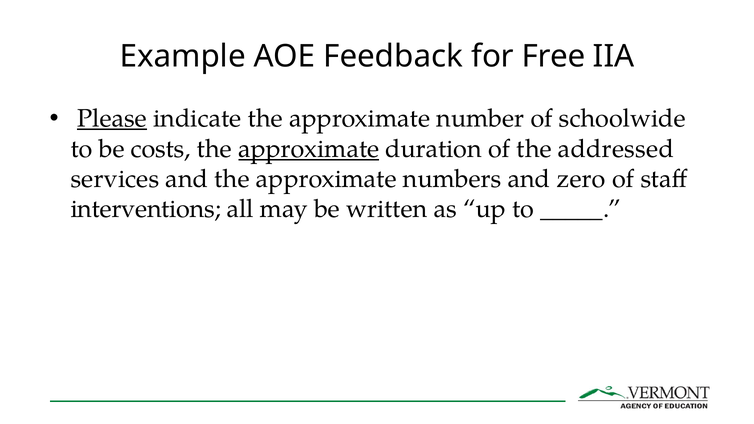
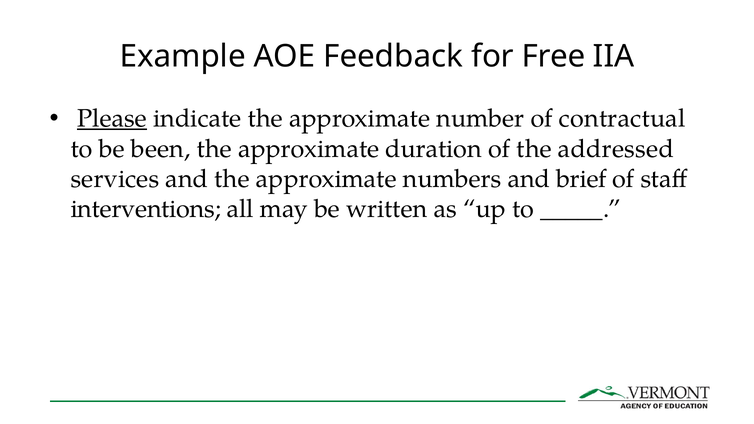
schoolwide: schoolwide -> contractual (622, 119)
costs: costs -> been (161, 149)
approximate underline: present -> none (309, 149)
zero: zero -> brief (581, 179)
